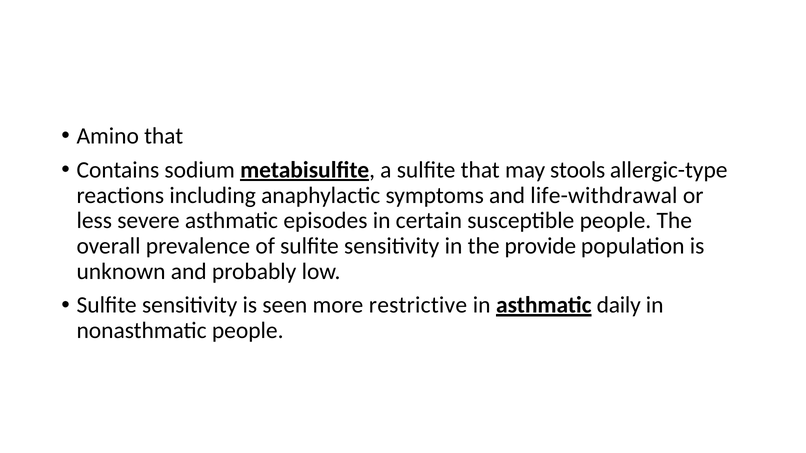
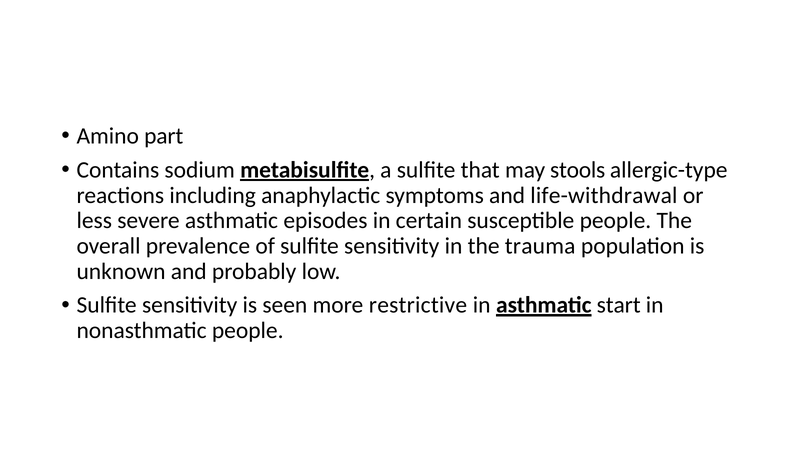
Amino that: that -> part (164, 136)
provide: provide -> trauma (540, 246)
daily: daily -> start (619, 305)
